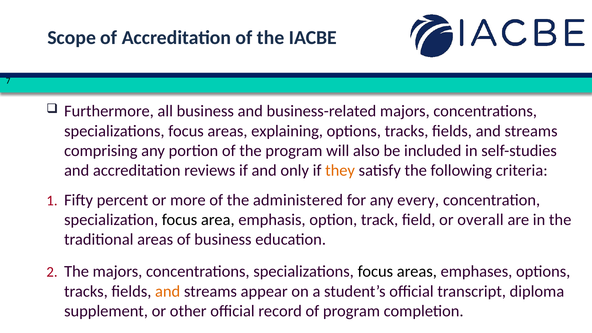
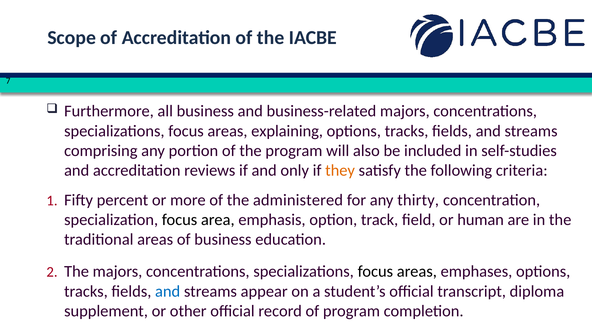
every: every -> thirty (418, 200)
overall: overall -> human (481, 220)
and colour: orange -> blue (168, 291)
